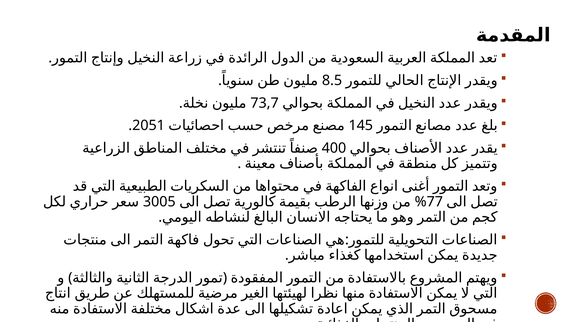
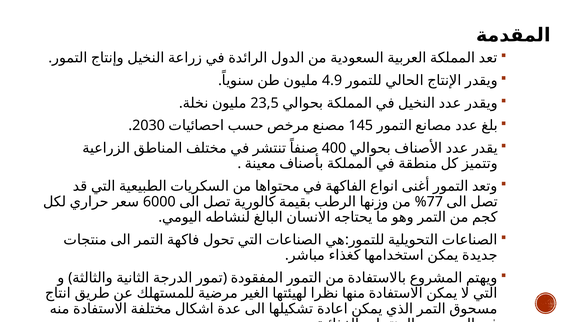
8.5: 8.5 -> 4.9 (332, 80)
73,7: 73,7 -> 23,5 (265, 103)
2051: 2051 -> 2030 (149, 125)
3005: 3005 -> 6000 (159, 201)
